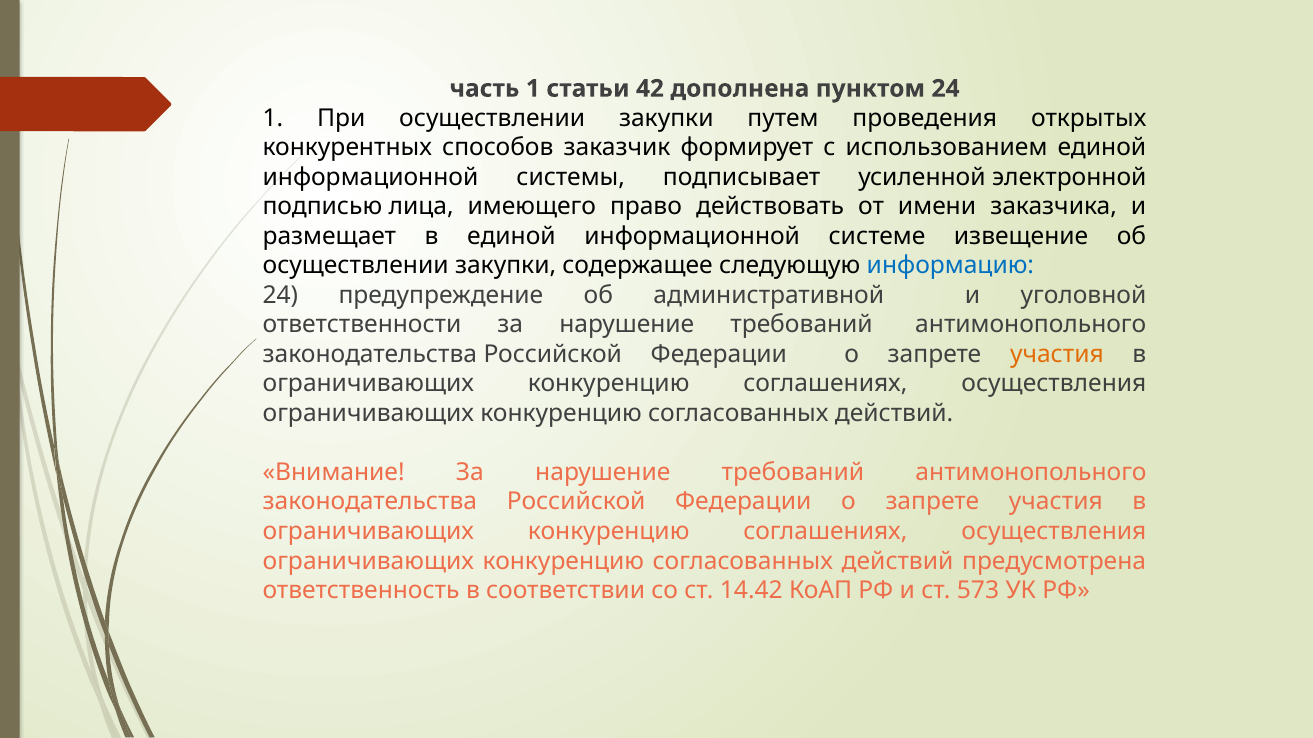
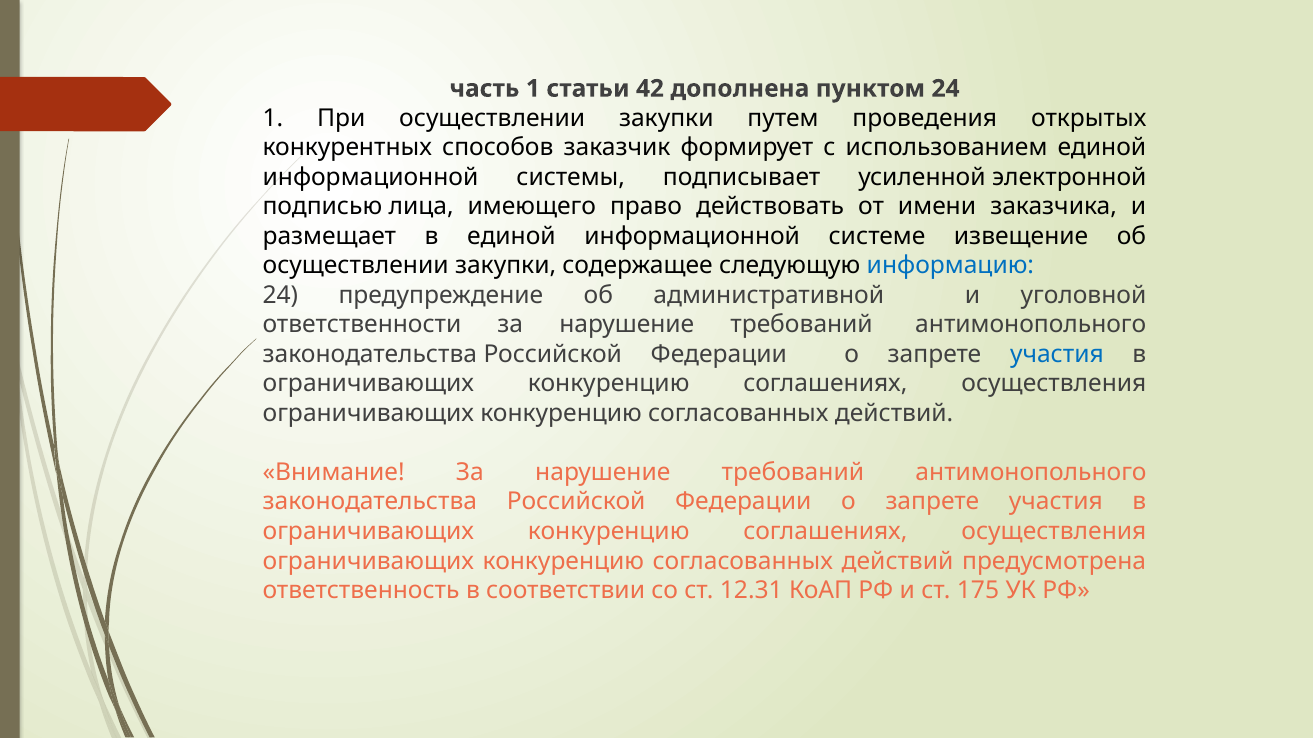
участия colour: orange -> blue (1057, 355)
14.42: 14.42 -> 12.31 (751, 591)
573: 573 -> 175 (978, 591)
